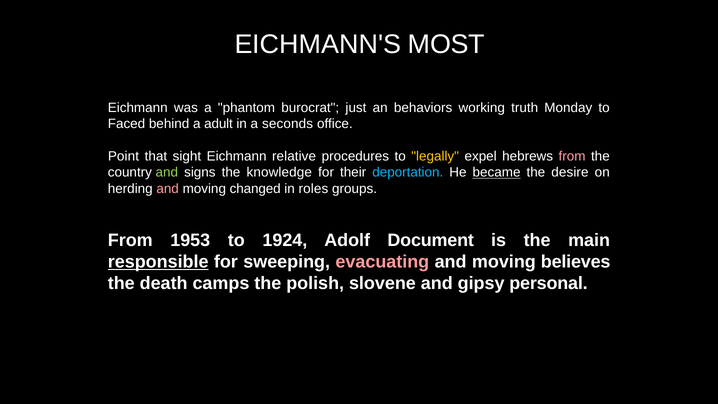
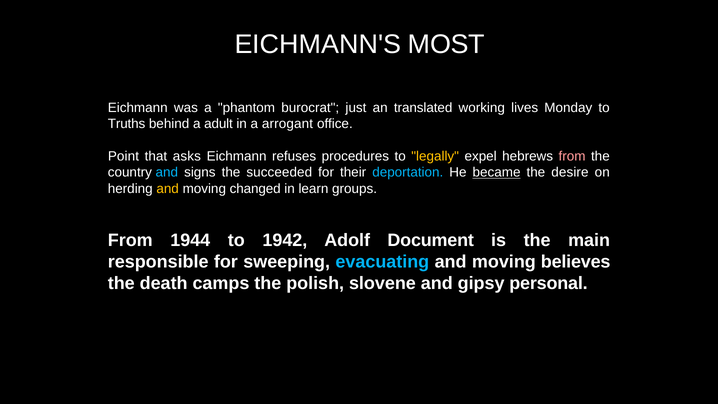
behaviors: behaviors -> translated (423, 108)
truth: truth -> lives (525, 108)
Faced: Faced -> Truths (127, 124)
seconds: seconds -> arrogant (288, 124)
sight: sight -> asks (187, 156)
relative: relative -> refuses (294, 156)
and colour: light green -> light blue (167, 172)
knowledge: knowledge -> succeeded (279, 172)
and colour: pink -> yellow (168, 189)
roles: roles -> learn (313, 189)
1953: 1953 -> 1944 (190, 240)
1924: 1924 -> 1942 (285, 240)
responsible underline: present -> none (158, 262)
evacuating colour: pink -> light blue (382, 262)
